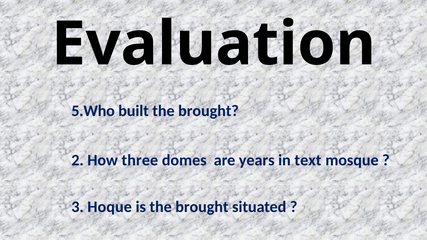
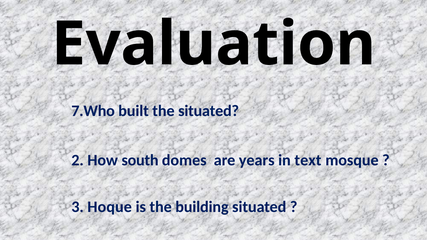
5.Who: 5.Who -> 7.Who (93, 111)
built the brought: brought -> situated (209, 111)
three: three -> south (140, 160)
is the brought: brought -> building (202, 207)
